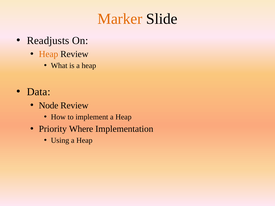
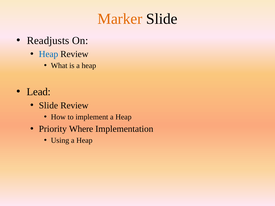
Heap colour: orange -> blue (48, 54)
Data: Data -> Lead (39, 92)
Node: Node -> Slide (48, 106)
